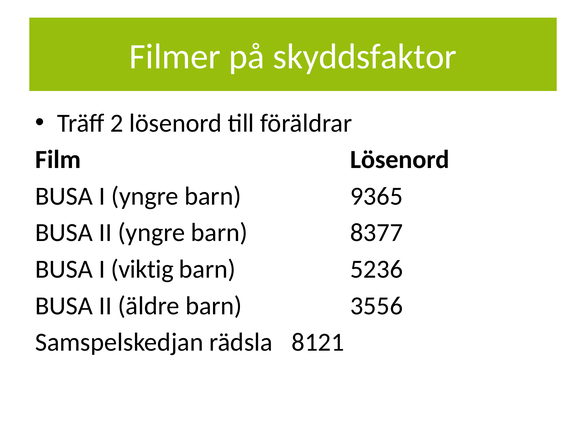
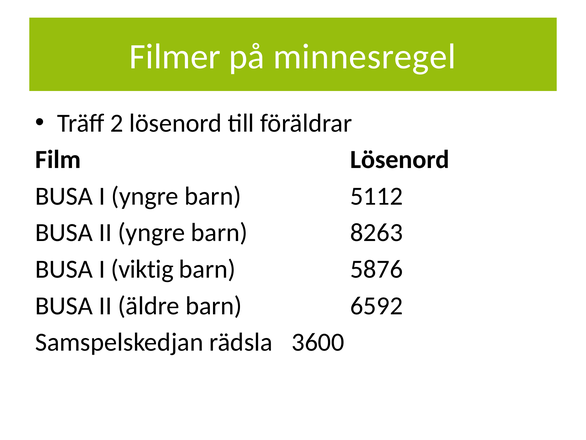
skyddsfaktor: skyddsfaktor -> minnesregel (364, 57)
9365: 9365 -> 5112 (377, 196)
8377: 8377 -> 8263 (377, 232)
5236: 5236 -> 5876 (377, 269)
3556: 3556 -> 6592 (377, 305)
8121: 8121 -> 3600 (318, 342)
